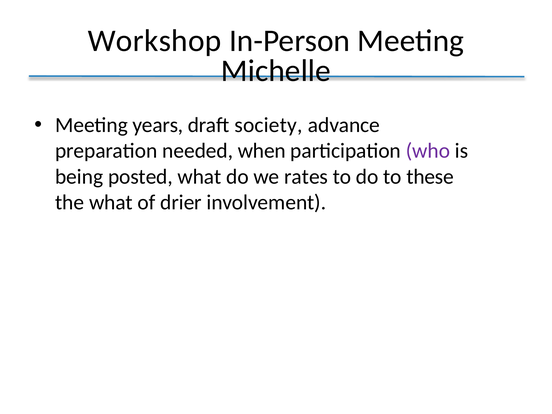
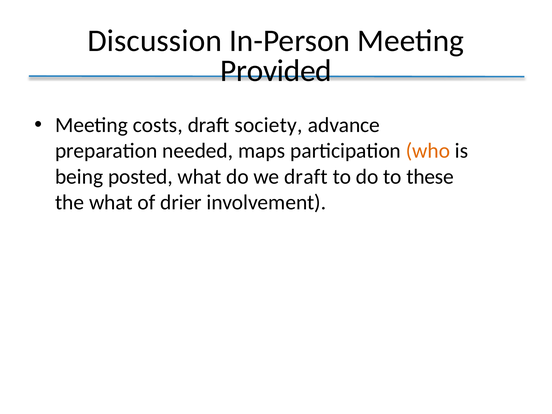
Workshop: Workshop -> Discussion (155, 41)
Michelle: Michelle -> Provided (276, 71)
years: years -> costs (158, 125)
when: when -> maps (262, 151)
who colour: purple -> orange (428, 151)
we rates: rates -> draft (306, 177)
